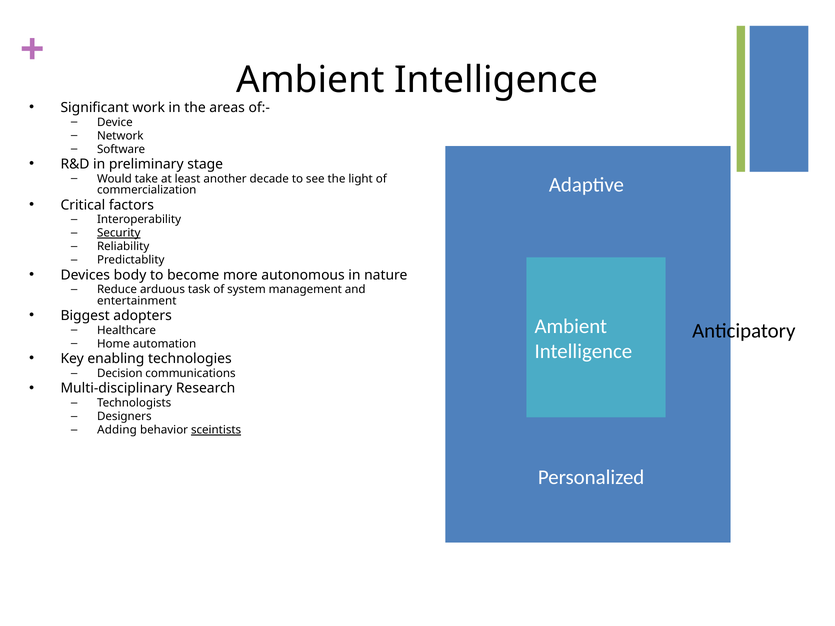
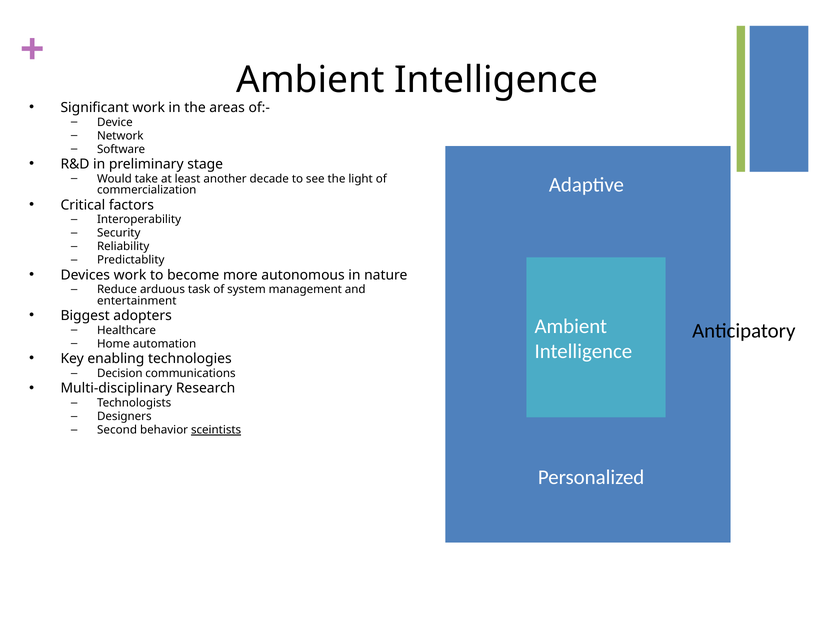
Security underline: present -> none (119, 233)
Devices body: body -> work (130, 275)
Adding: Adding -> Second (117, 430)
